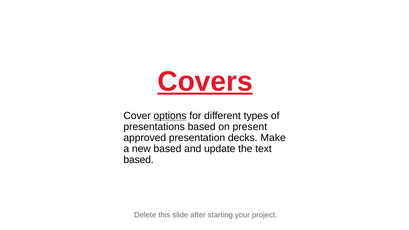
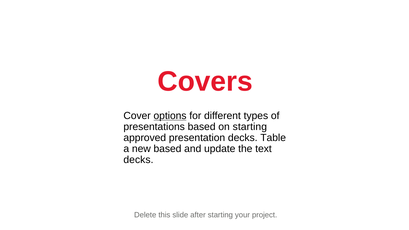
Covers underline: present -> none (205, 82)
on present: present -> starting (250, 127)
Make: Make -> Table (273, 138)
based: based -> decks (138, 160)
